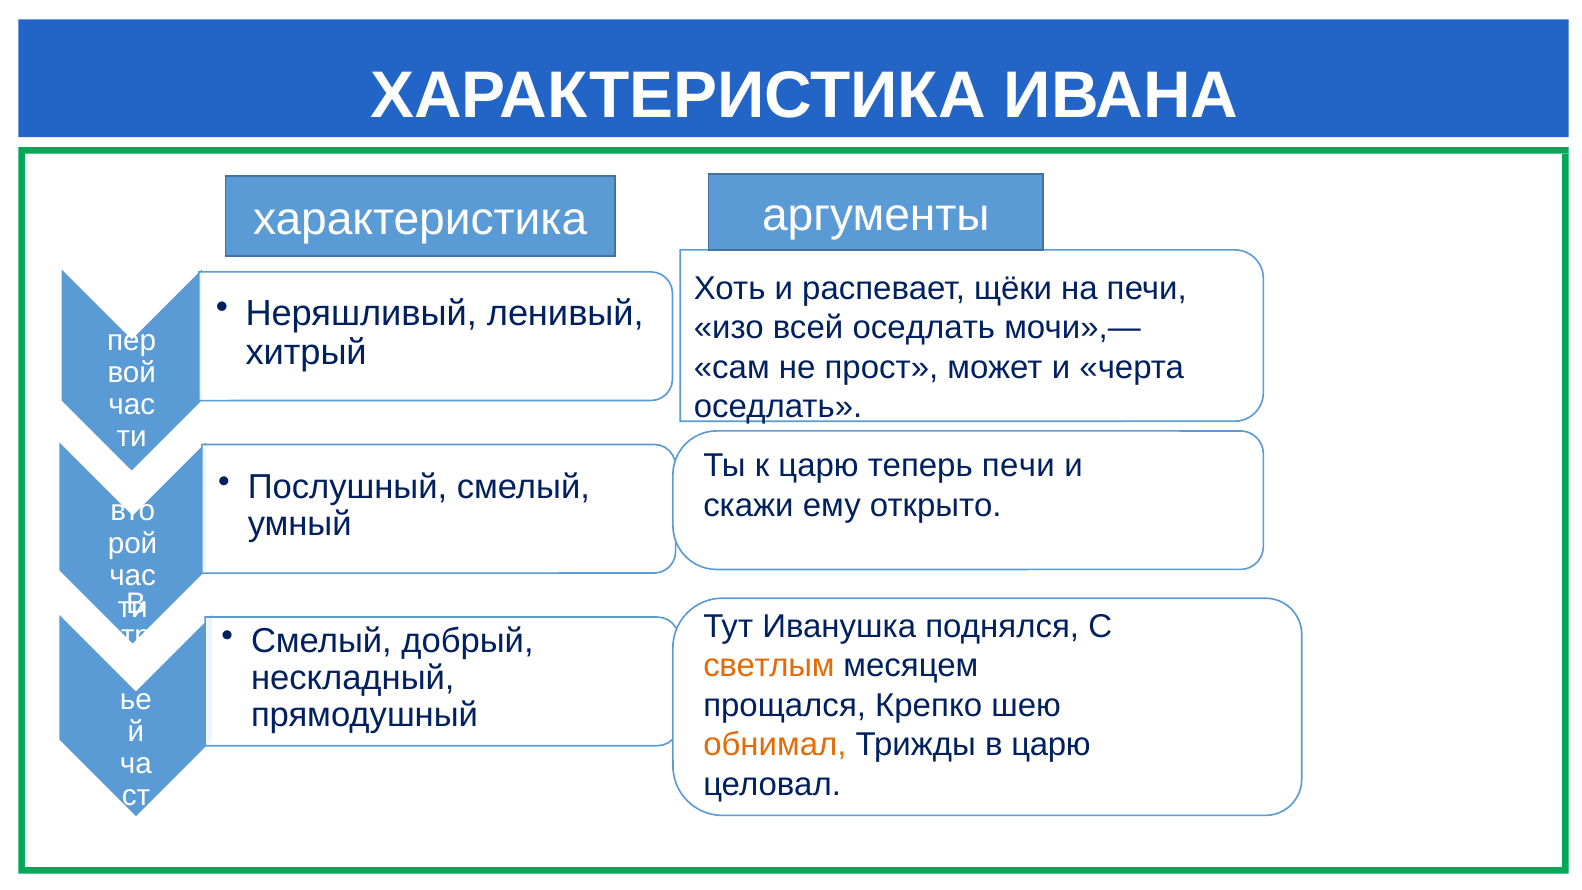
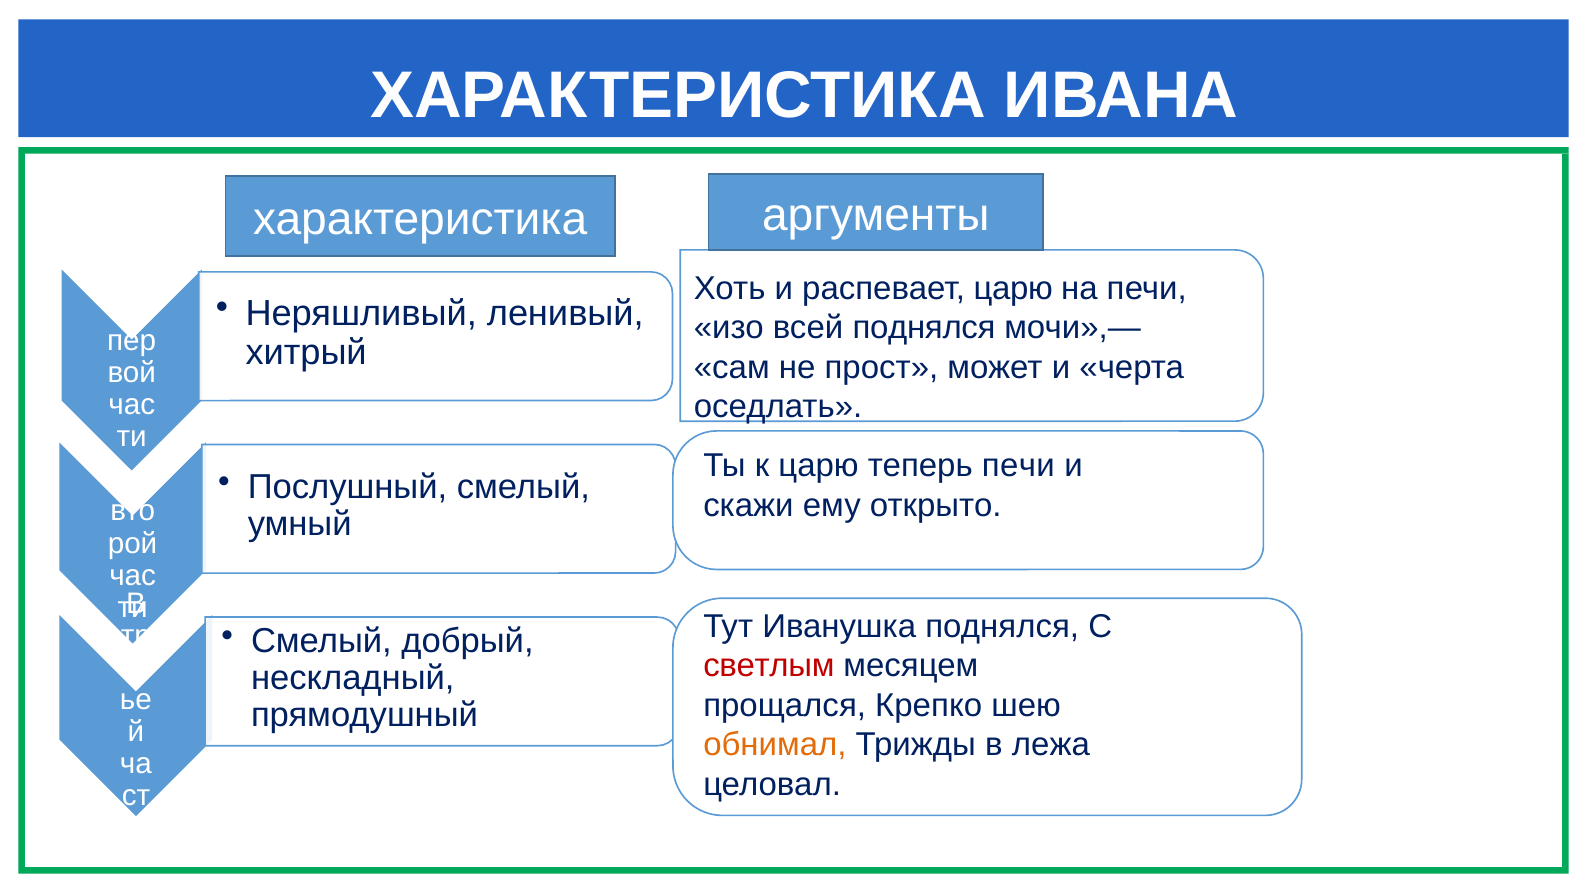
распевает щёки: щёки -> царю (1013, 288)
всей оседлать: оседлать -> поднялся (924, 328)
светлым colour: orange -> red (769, 666)
в царю: царю -> лежа (1051, 745)
